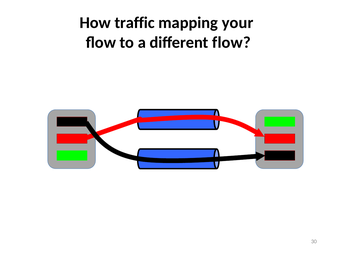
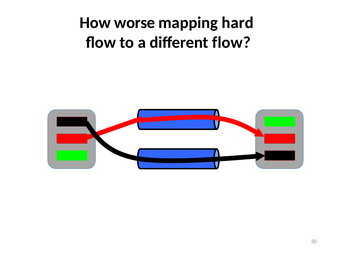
traffic: traffic -> worse (135, 23)
your: your -> hard (238, 23)
